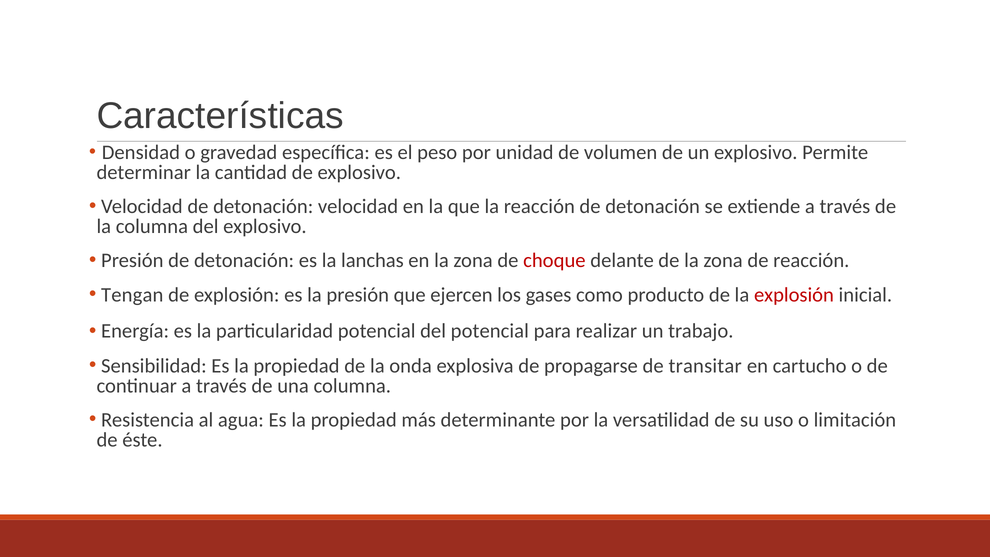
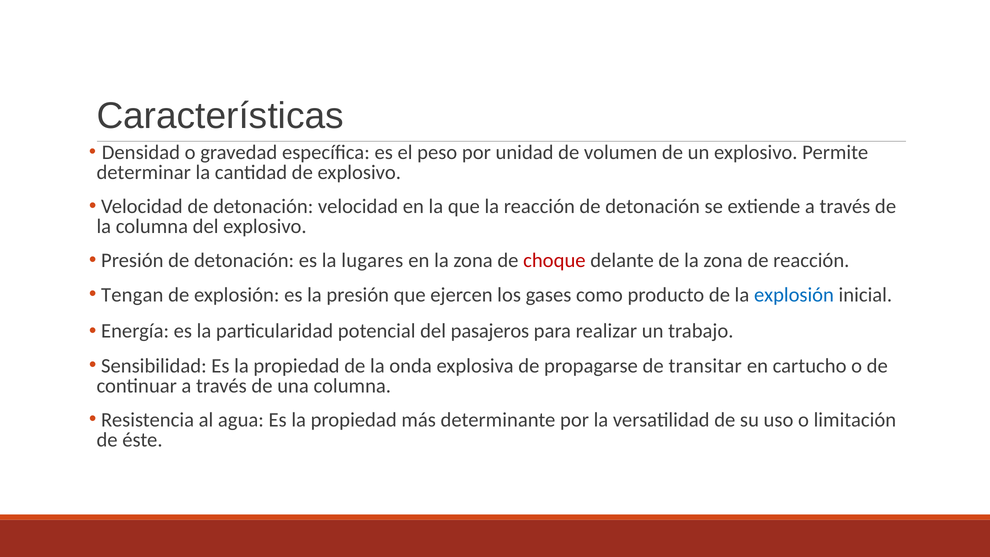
lanchas: lanchas -> lugares (372, 261)
explosión colour: red -> blue (794, 295)
del potencial: potencial -> pasajeros (490, 331)
